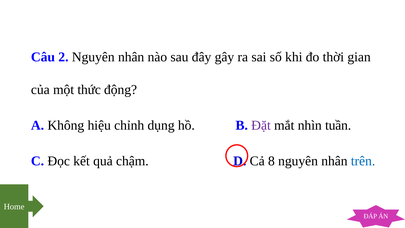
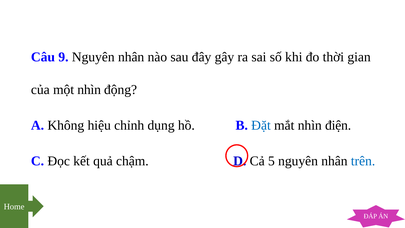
2: 2 -> 9 (63, 57)
một thức: thức -> nhìn (89, 90)
Đặt colour: purple -> blue (261, 125)
tuần: tuần -> điện (338, 125)
8: 8 -> 5 (271, 161)
